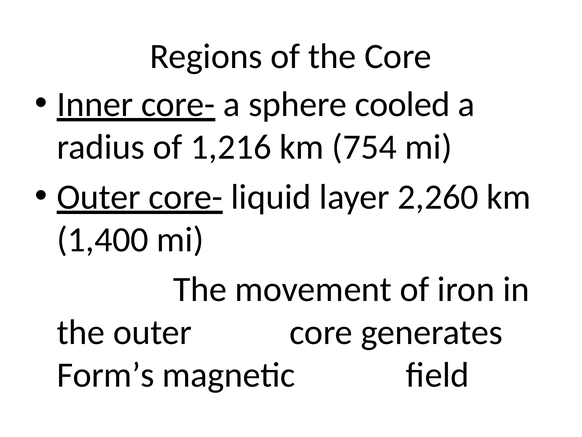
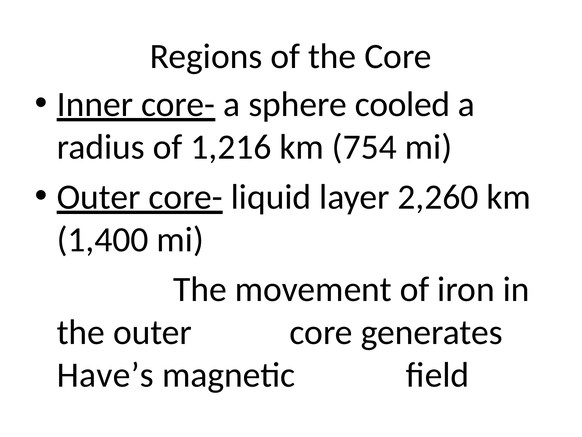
Form’s: Form’s -> Have’s (105, 375)
